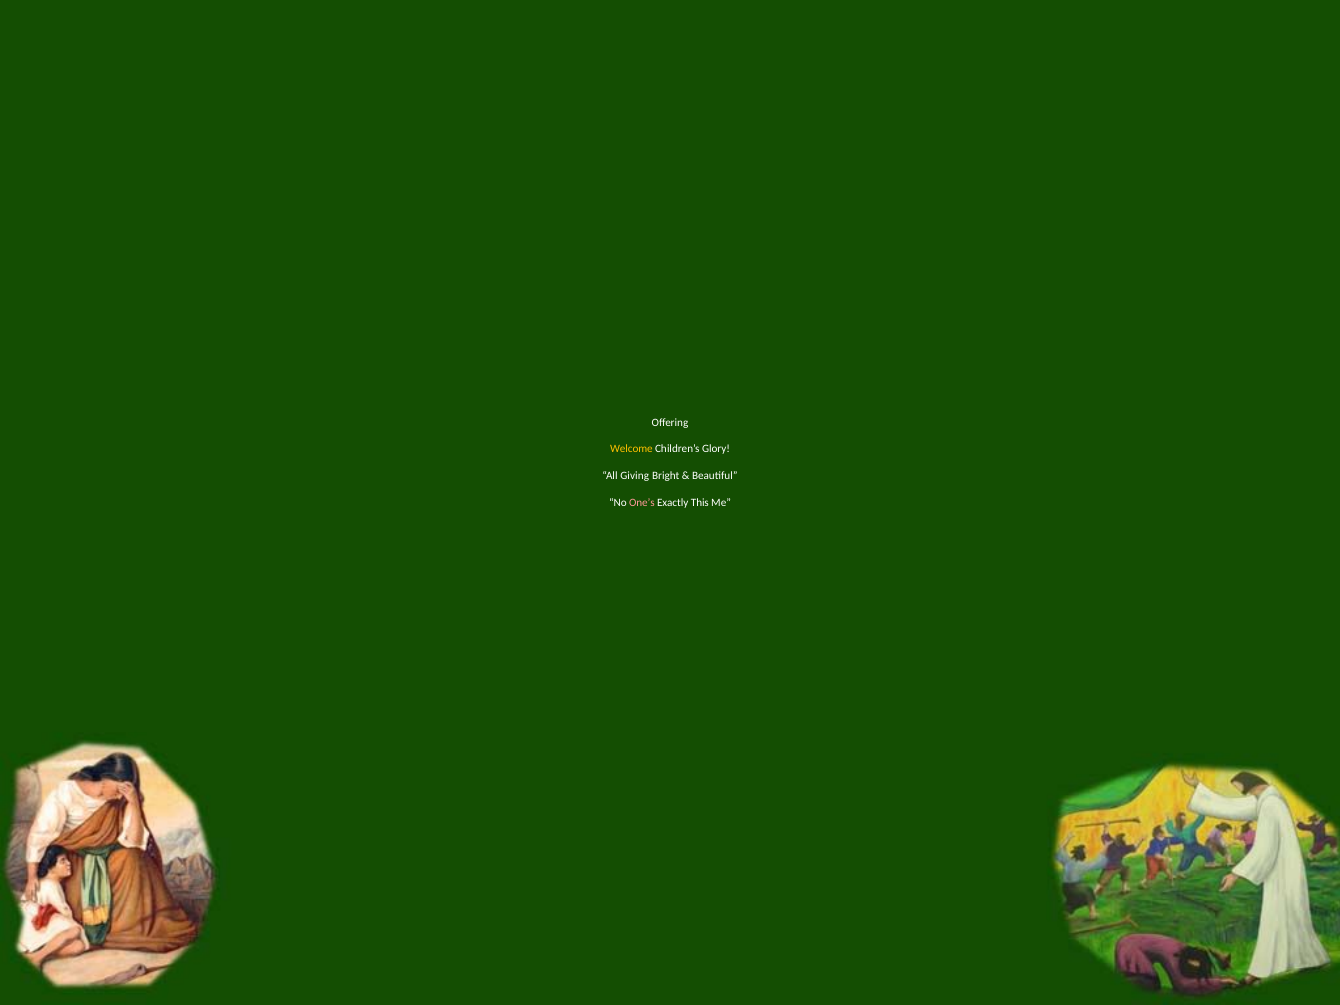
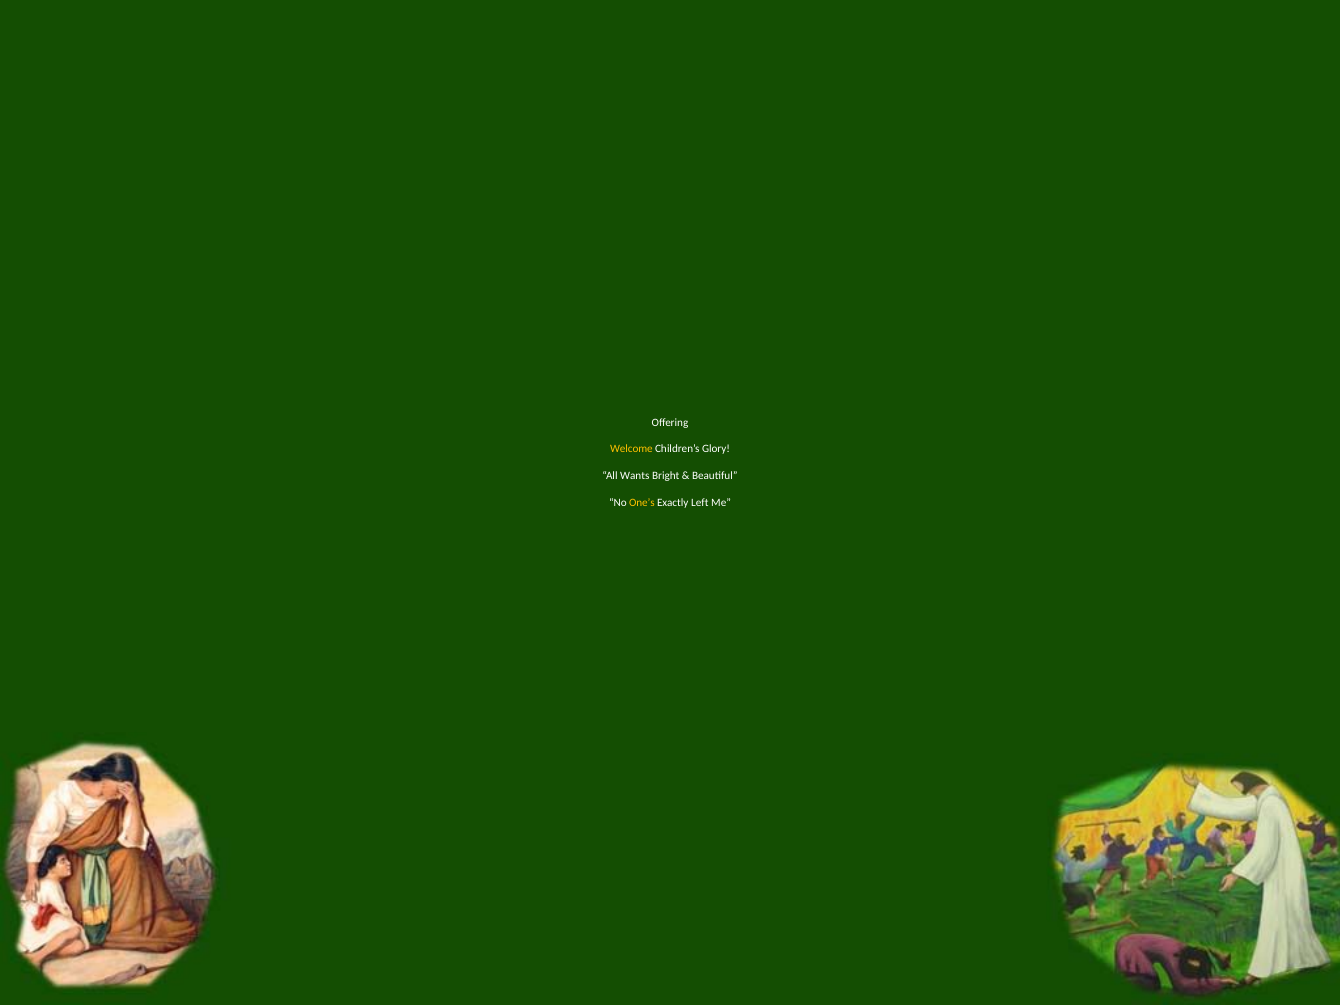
Giving: Giving -> Wants (635, 476)
One’s colour: pink -> yellow (642, 503)
This: This -> Left (700, 503)
